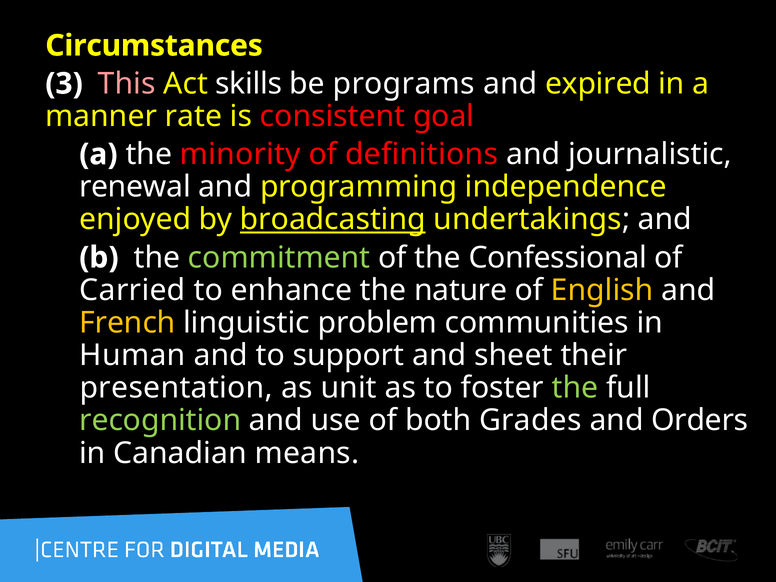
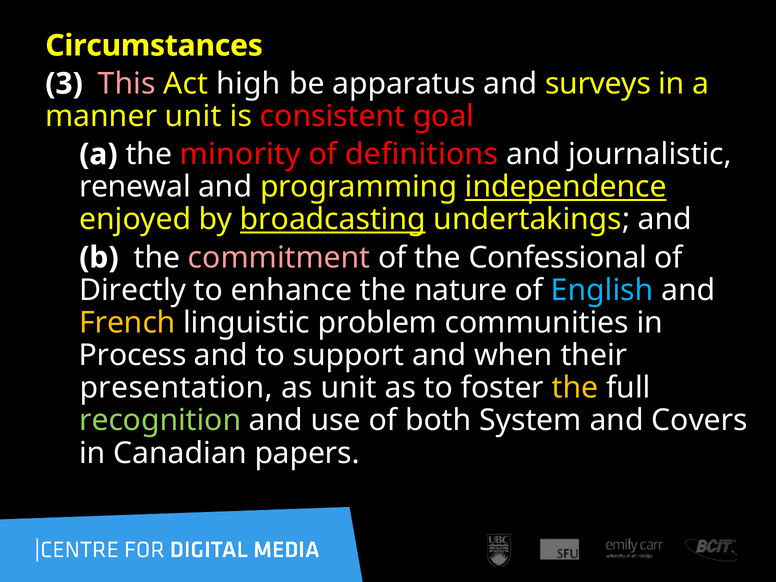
skills: skills -> high (248, 84)
programs: programs -> apparatus (404, 84)
expired: expired -> surveys (598, 84)
manner rate: rate -> unit (193, 116)
independence underline: none -> present (566, 187)
commitment colour: light green -> pink (279, 258)
Carried: Carried -> Directly (133, 290)
English colour: yellow -> light blue (602, 290)
Human: Human -> Process (133, 355)
sheet: sheet -> when (513, 355)
the colour: light green -> yellow (575, 388)
Grades: Grades -> System (530, 421)
Orders: Orders -> Covers (700, 421)
means: means -> papers (307, 453)
